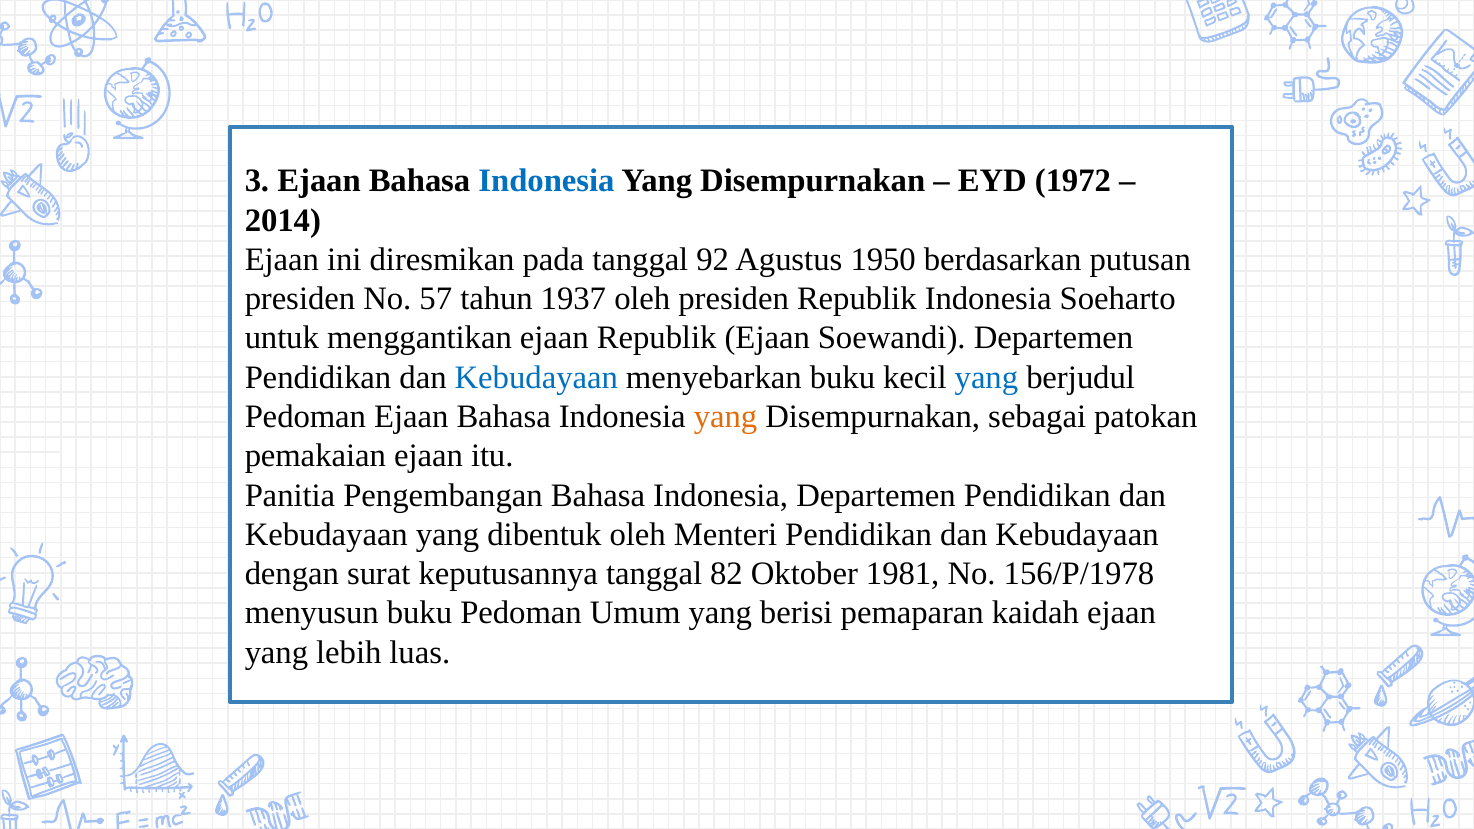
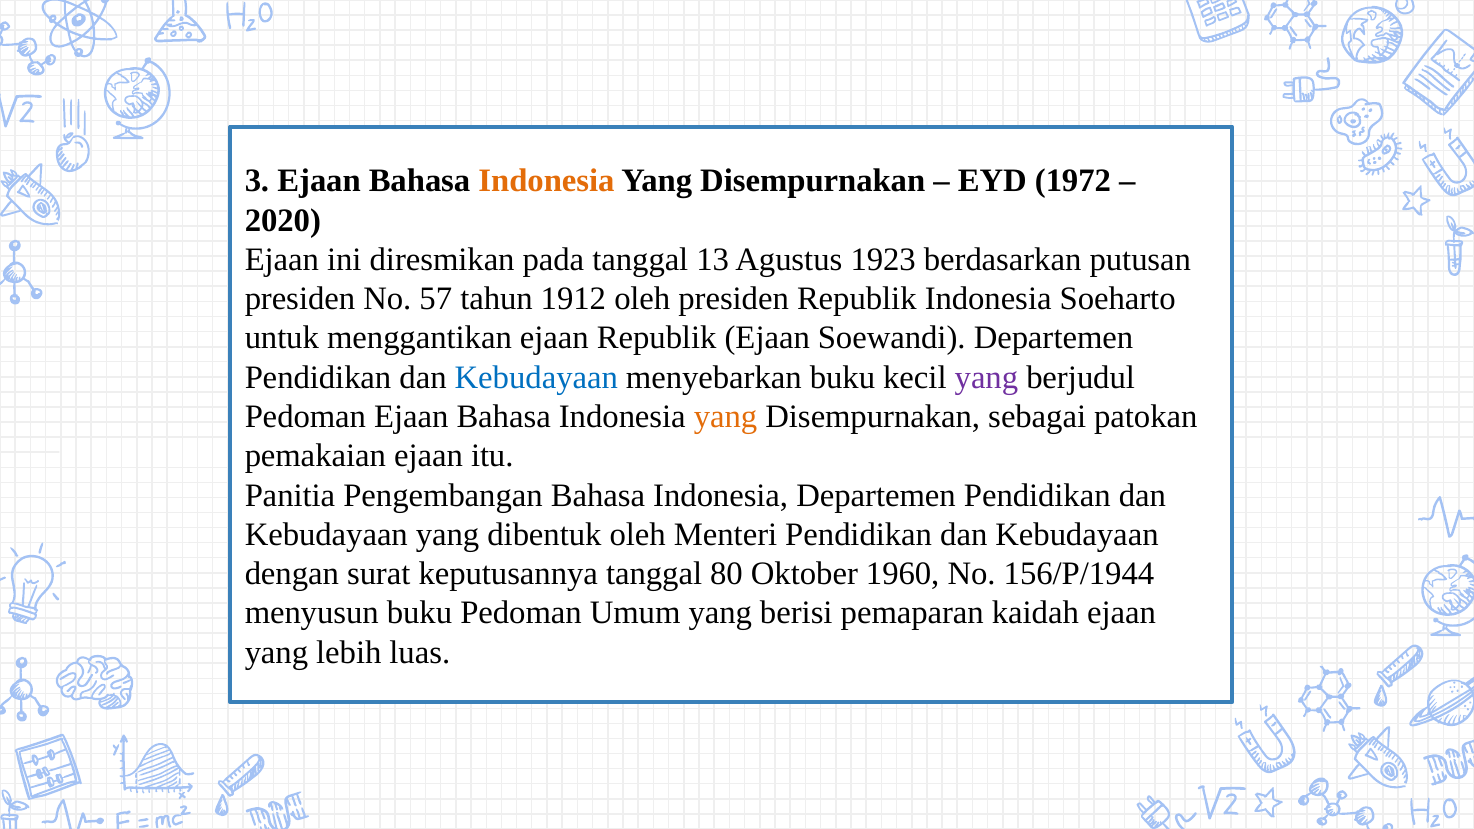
Indonesia colour: blue -> orange (546, 181)
2014: 2014 -> 2020 (283, 220)
92: 92 -> 13 (713, 260)
1950: 1950 -> 1923 (883, 260)
1937: 1937 -> 1912 (573, 299)
yang colour: blue -> purple (986, 377)
82: 82 -> 80 (727, 574)
1981: 1981 -> 1960 (903, 574)
156/P/1978: 156/P/1978 -> 156/P/1944 (1079, 574)
